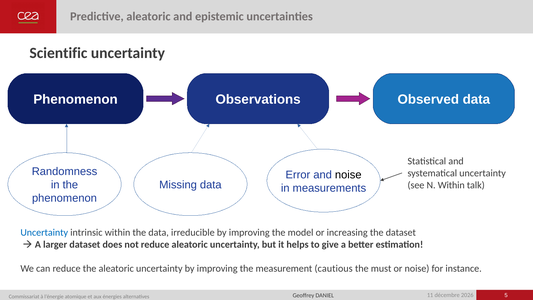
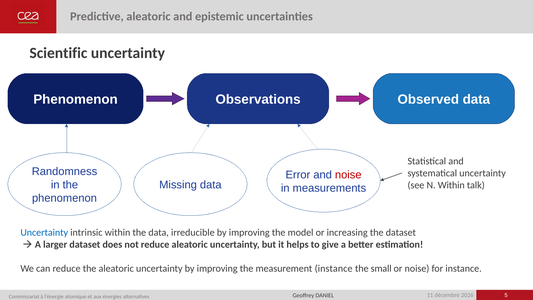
noise colour: black -> red (348, 175)
measurement cautious: cautious -> instance (334, 268)
must: must -> small (381, 268)
